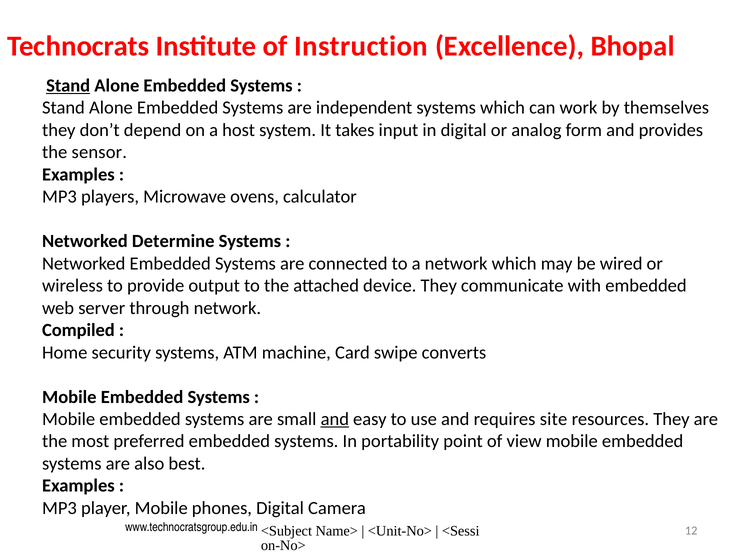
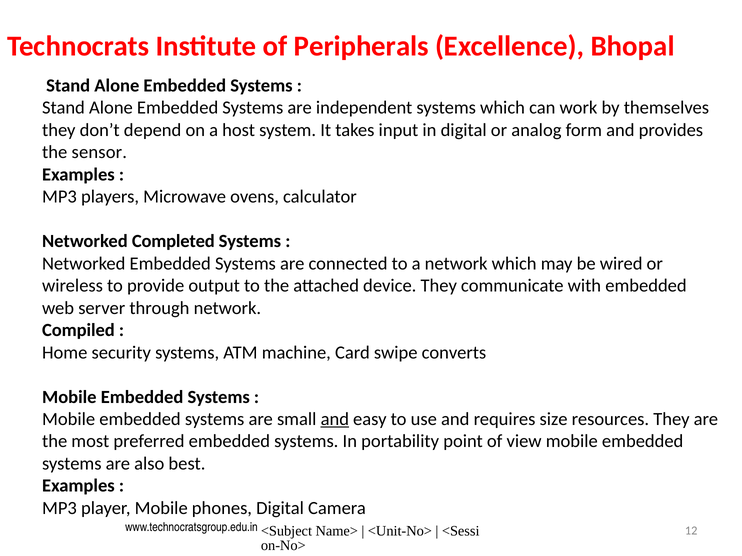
Instruction: Instruction -> Peripherals (361, 46)
Stand underline: present -> none (68, 86)
Determine: Determine -> Completed (173, 241)
site: site -> size (554, 420)
